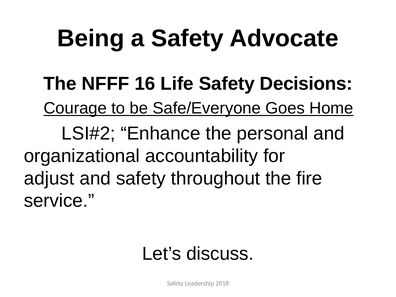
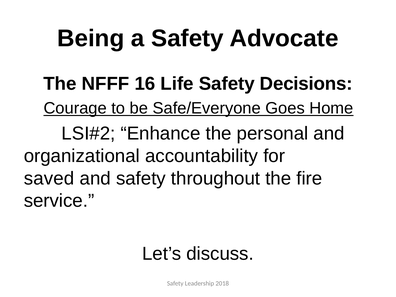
adjust: adjust -> saved (49, 178)
